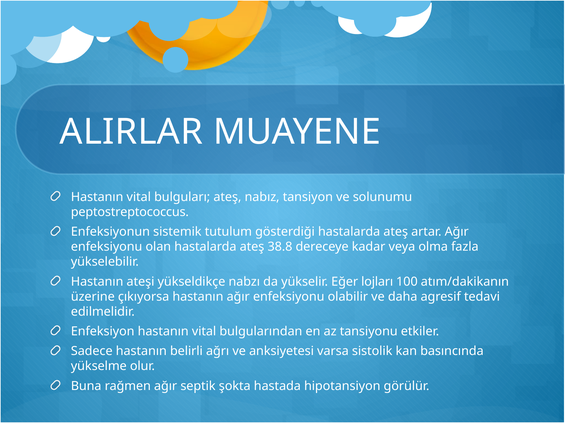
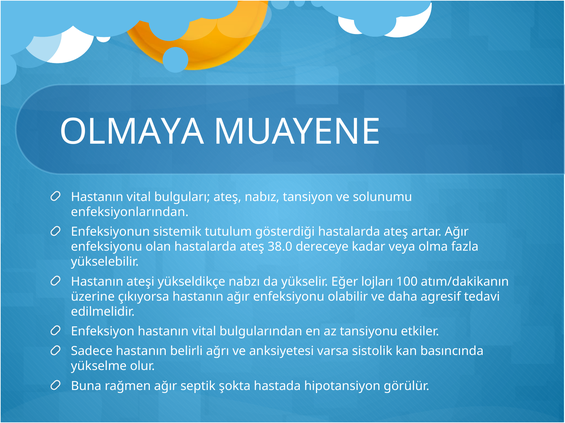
ALIRLAR: ALIRLAR -> OLMAYA (132, 132)
peptostreptococcus: peptostreptococcus -> enfeksiyonlarından (130, 212)
38.8: 38.8 -> 38.0 (280, 247)
